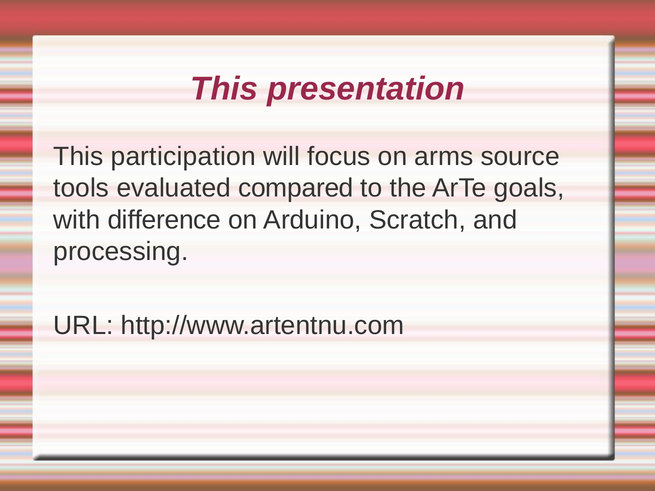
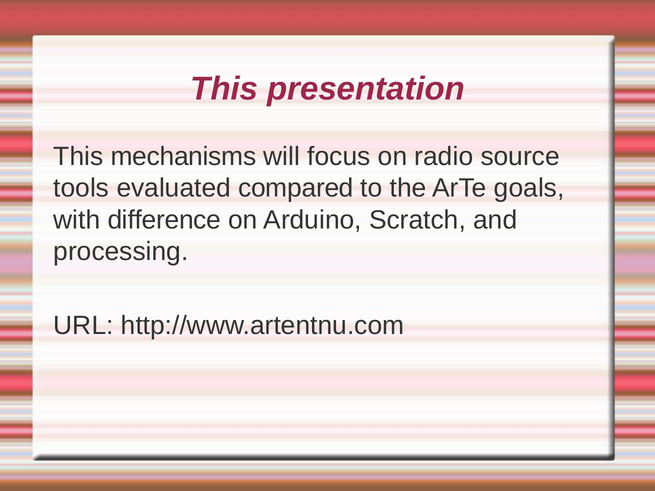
participation: participation -> mechanisms (183, 157)
arms: arms -> radio (444, 157)
